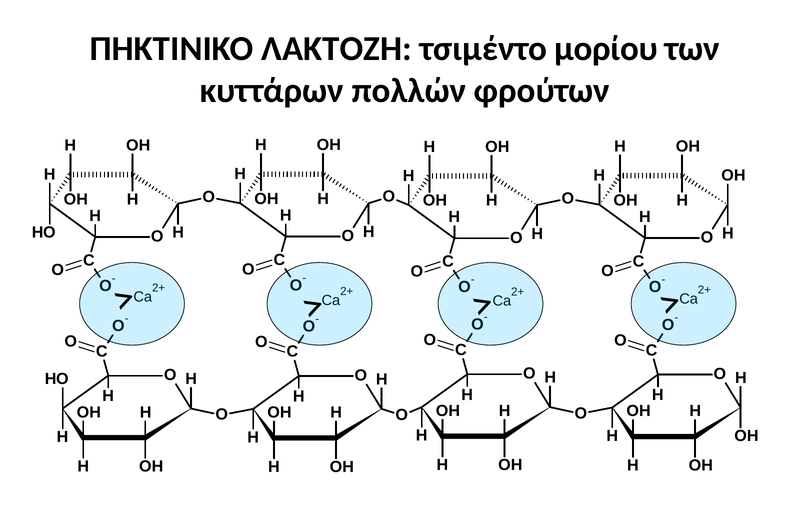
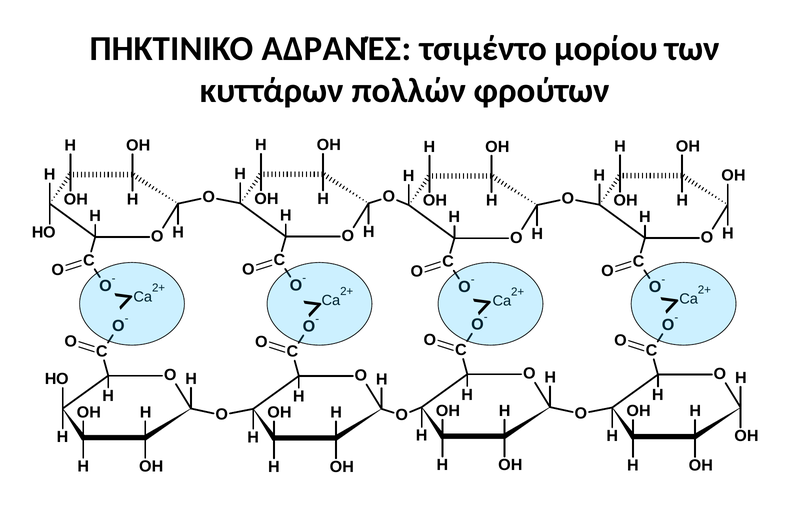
ΛΑΚΤΟΖΗ: ΛΑΚΤΟΖΗ -> ΑΔΡΑΝΈΣ (336, 49)
